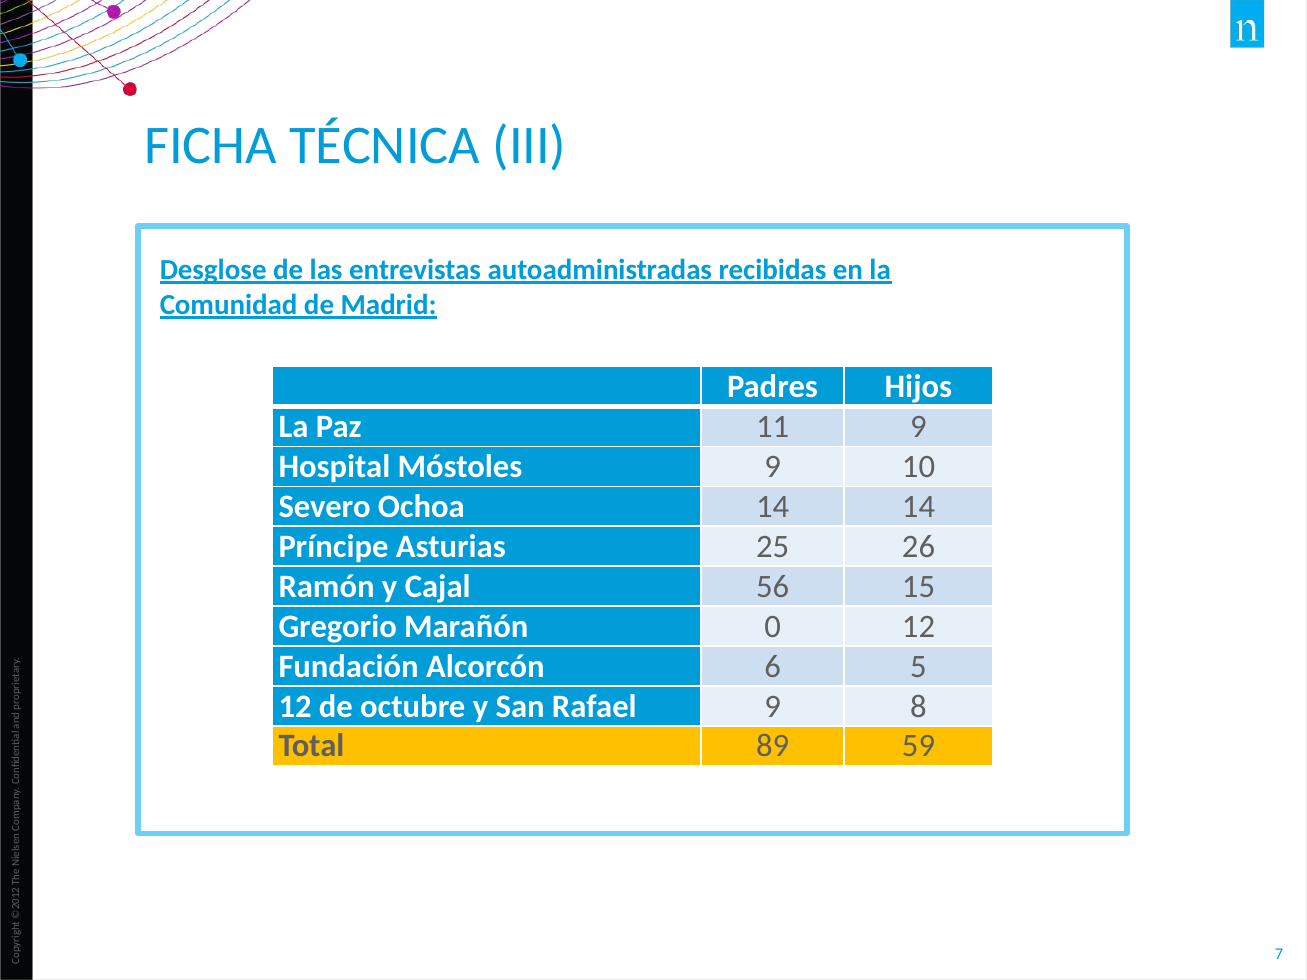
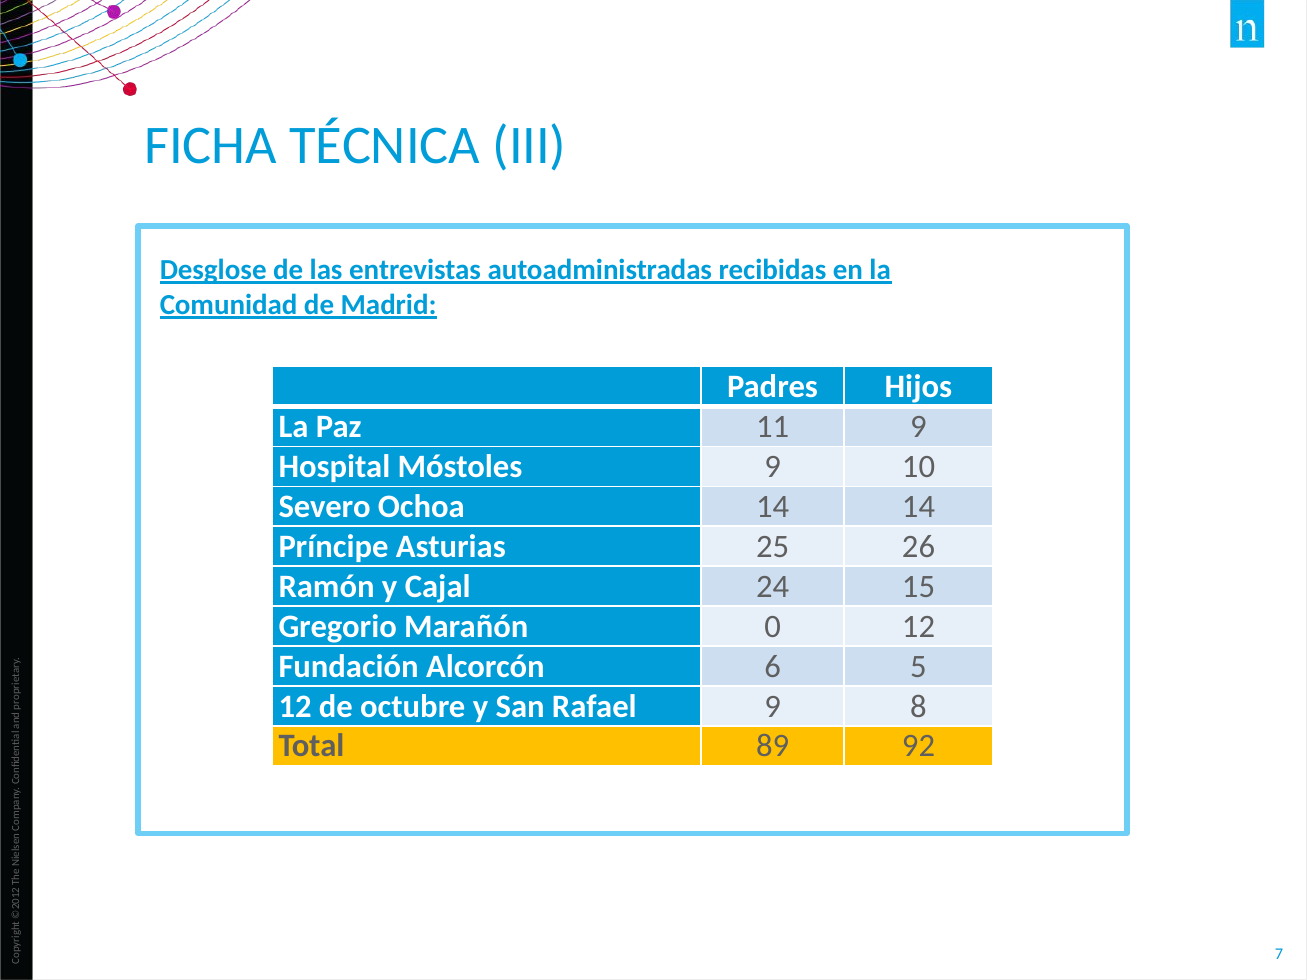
56: 56 -> 24 (773, 587)
59: 59 -> 92 (919, 746)
